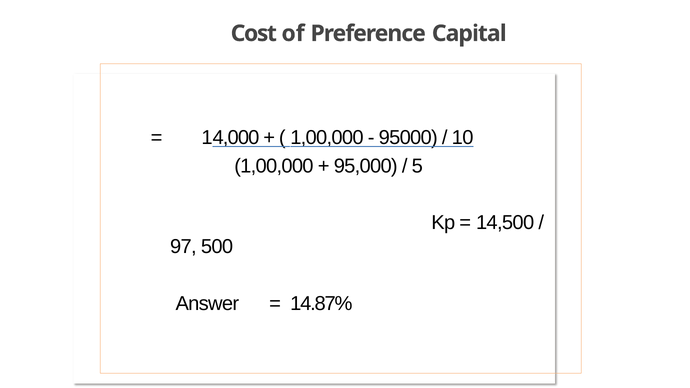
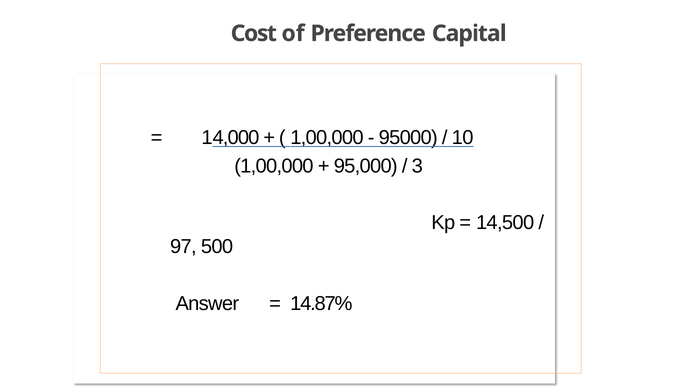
5: 5 -> 3 (417, 166)
